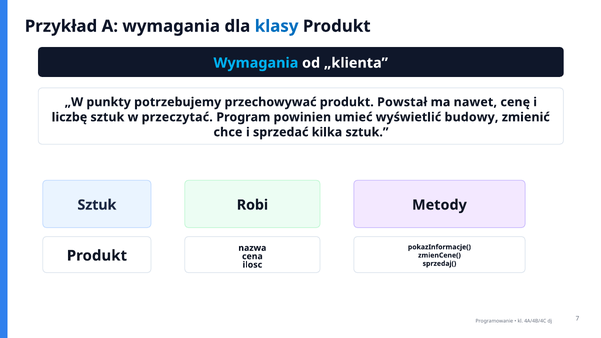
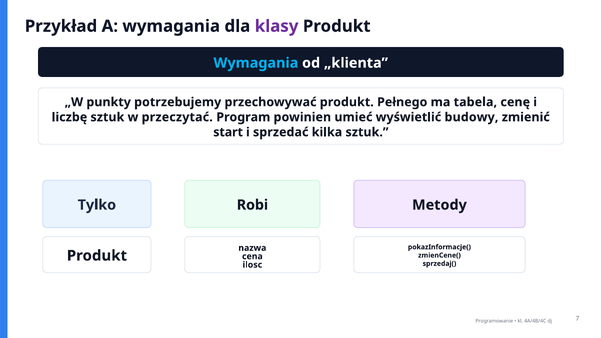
klasy colour: blue -> purple (277, 26)
Powstał: Powstał -> Pełnego (402, 102)
nawet: nawet -> tabela (475, 102)
chce: chce -> start (228, 132)
Sztuk: Sztuk -> Tylko (97, 205)
